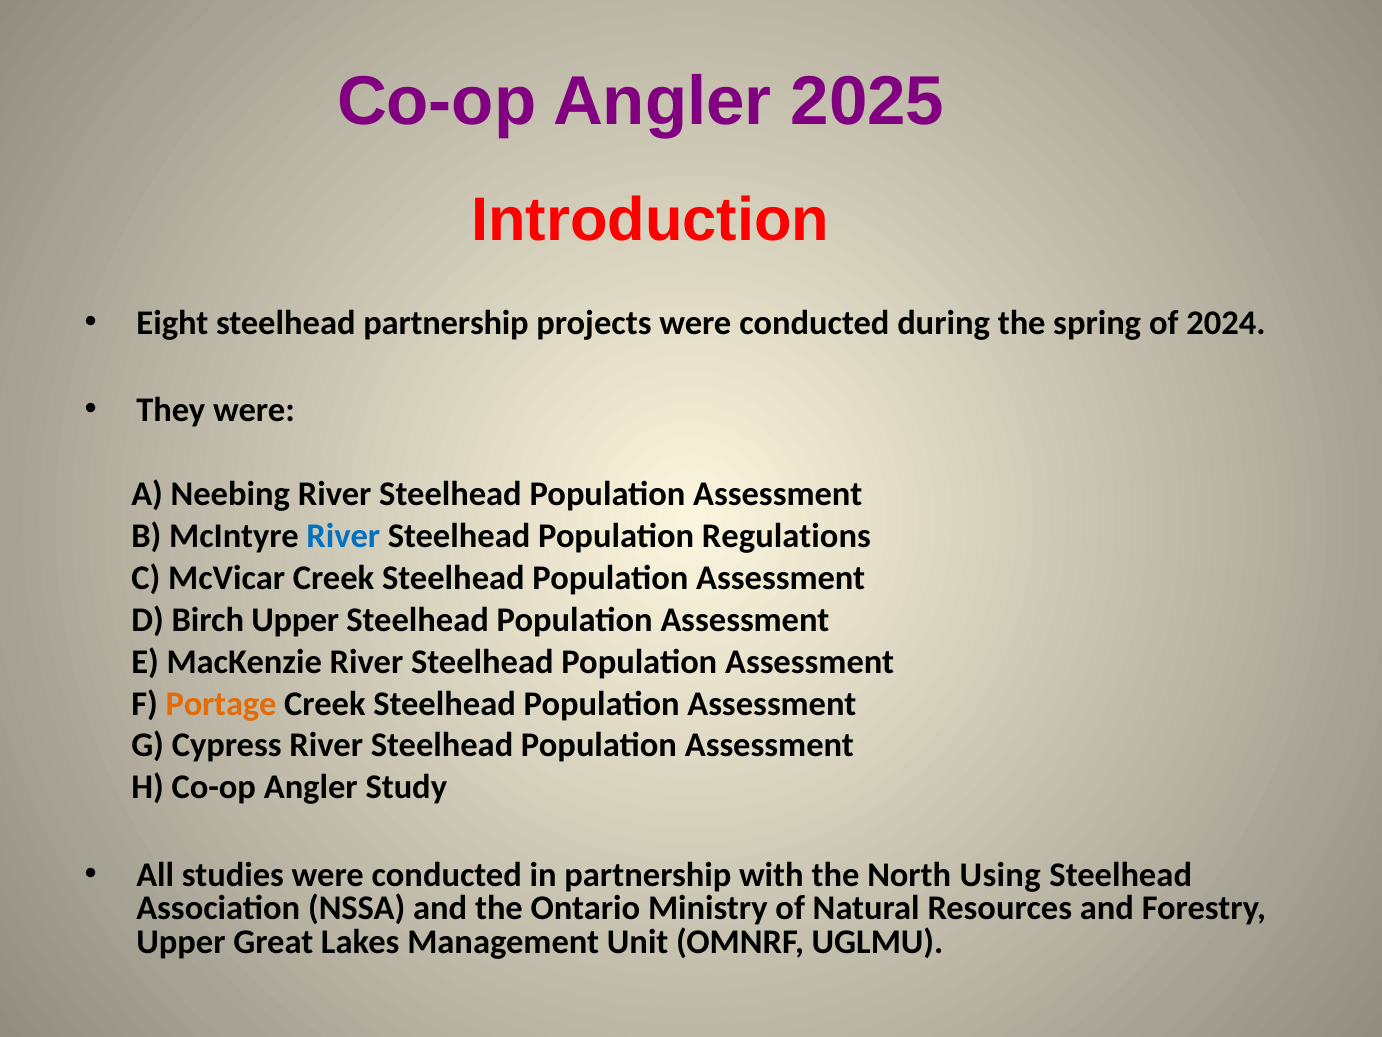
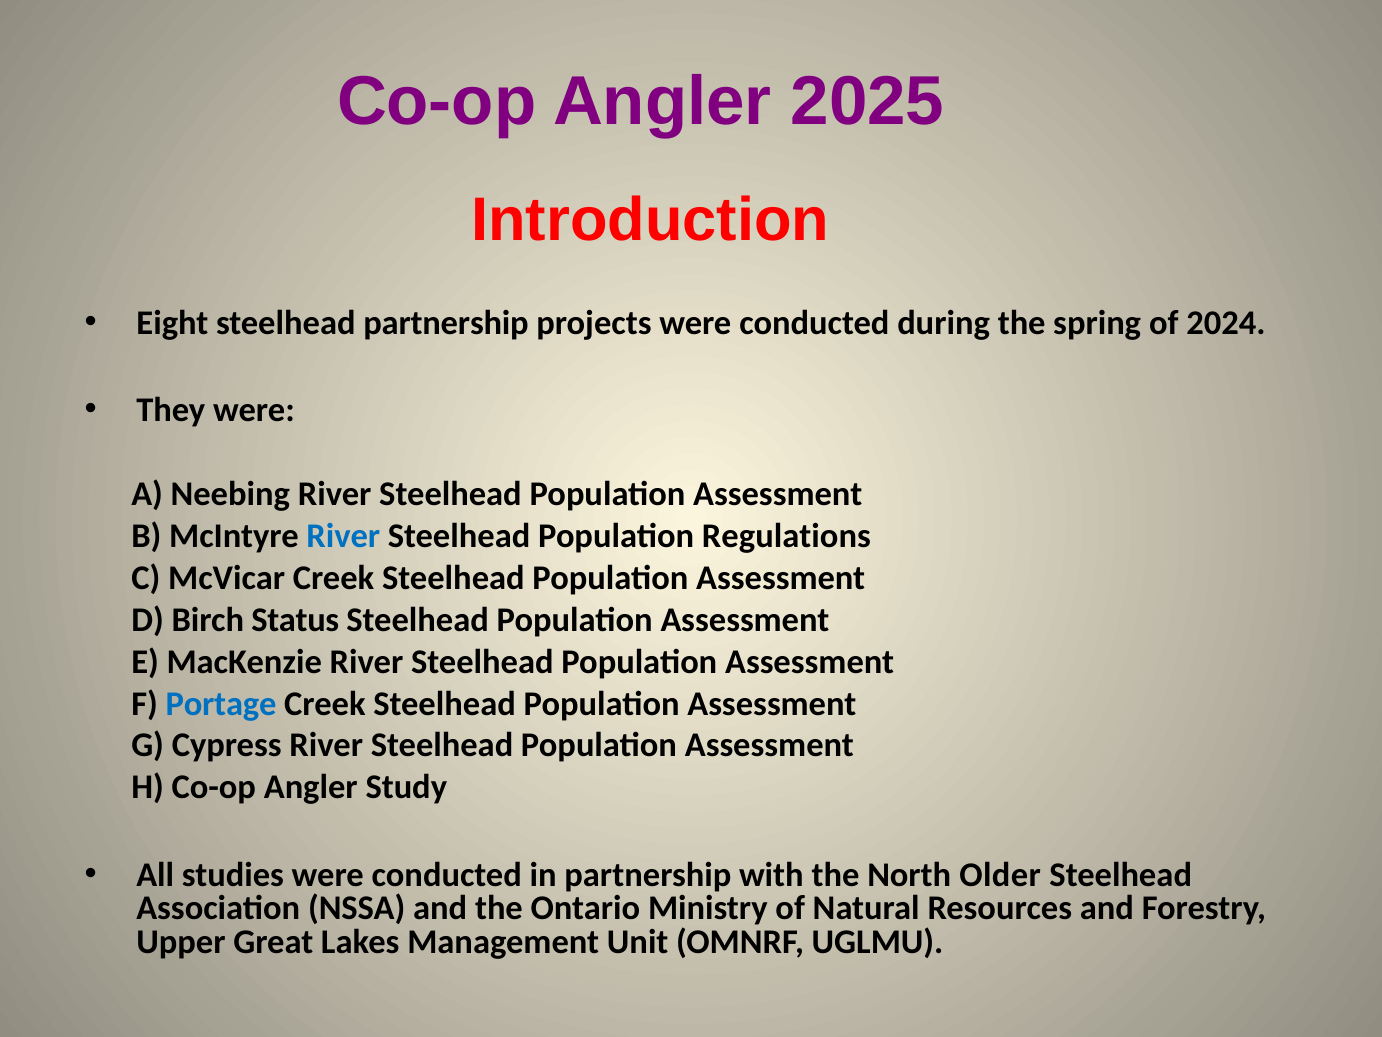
Birch Upper: Upper -> Status (295, 620)
Portage colour: orange -> blue (221, 703)
Using: Using -> Older (1000, 874)
